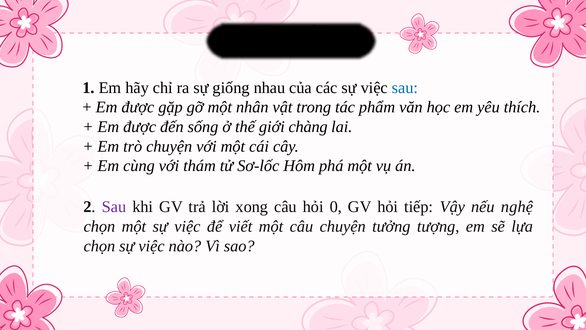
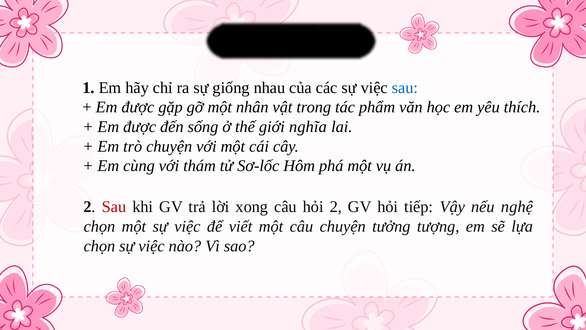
chàng: chàng -> nghĩa (308, 127)
Sau colour: purple -> red (114, 207)
hỏi 0: 0 -> 2 (336, 207)
